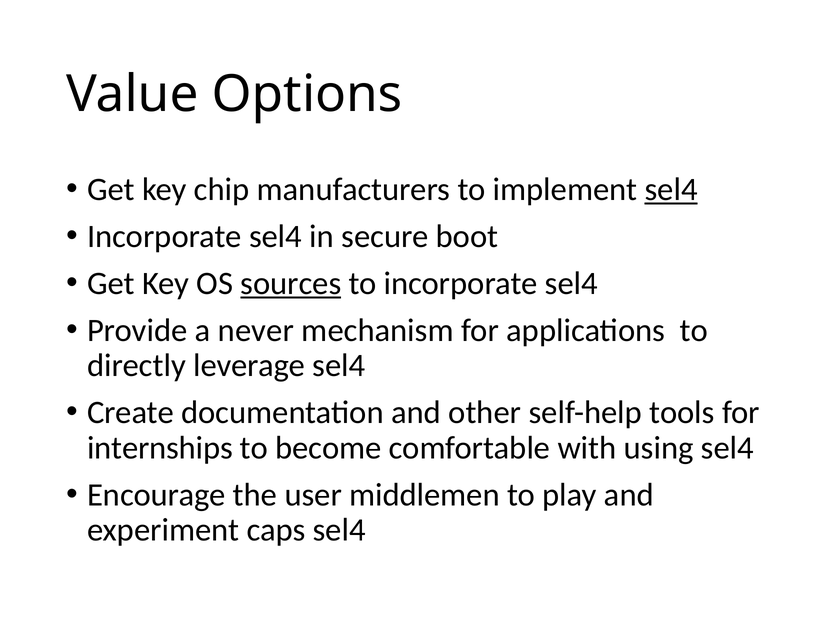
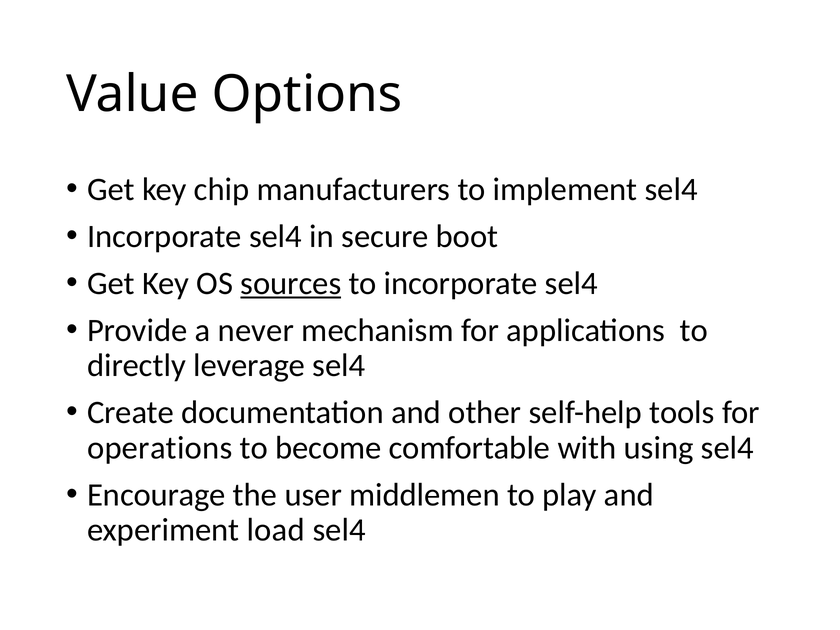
sel4 underline: present -> none (671, 189)
internships: internships -> operations (160, 448)
caps: caps -> load (276, 530)
